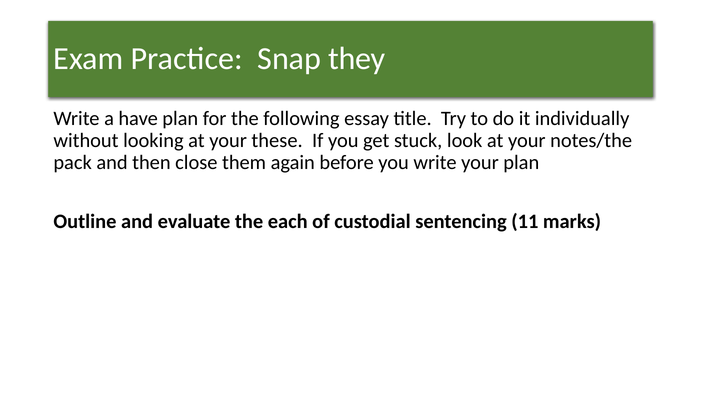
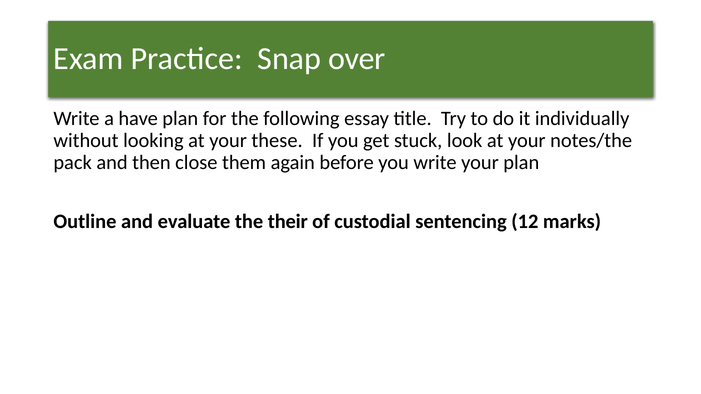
they: they -> over (357, 59)
each: each -> their (288, 221)
11: 11 -> 12 (525, 221)
